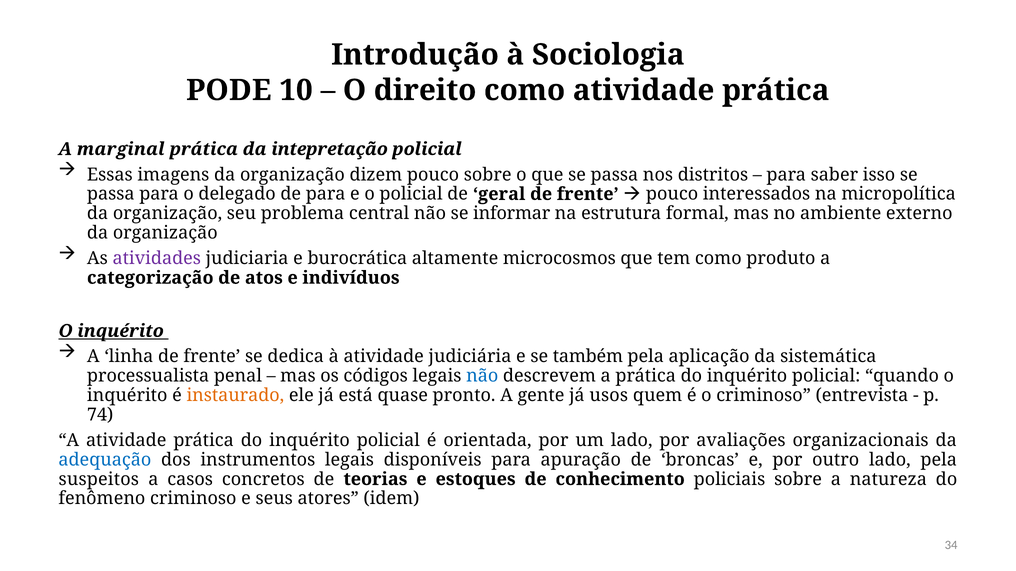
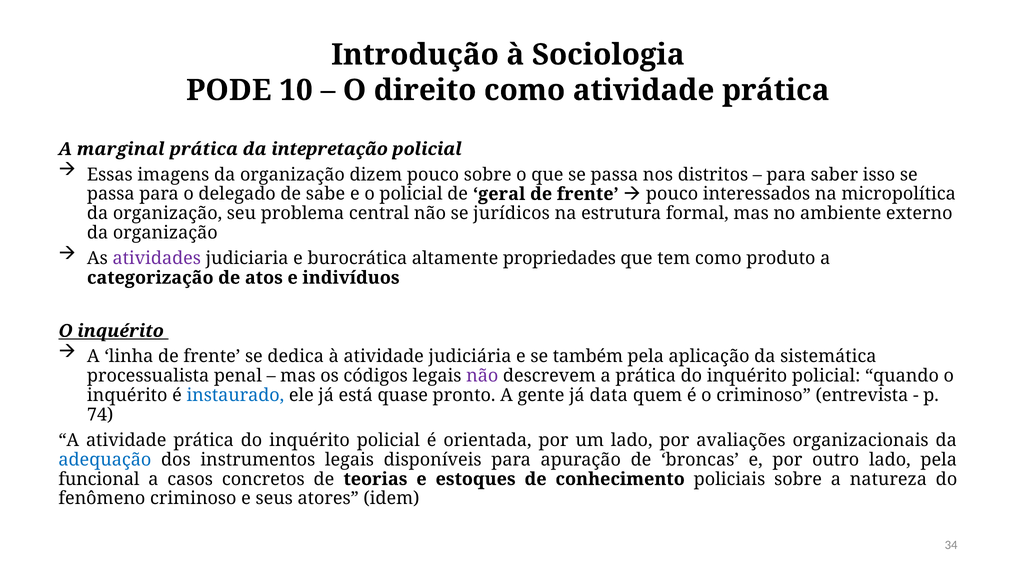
de para: para -> sabe (326, 194)
informar: informar -> jurídicos (512, 214)
microcosmos: microcosmos -> propriedades (559, 259)
não colour: blue -> purple (482, 376)
instaurado colour: orange -> blue (235, 396)
usos: usos -> data (609, 396)
suspeitos: suspeitos -> funcional (99, 480)
